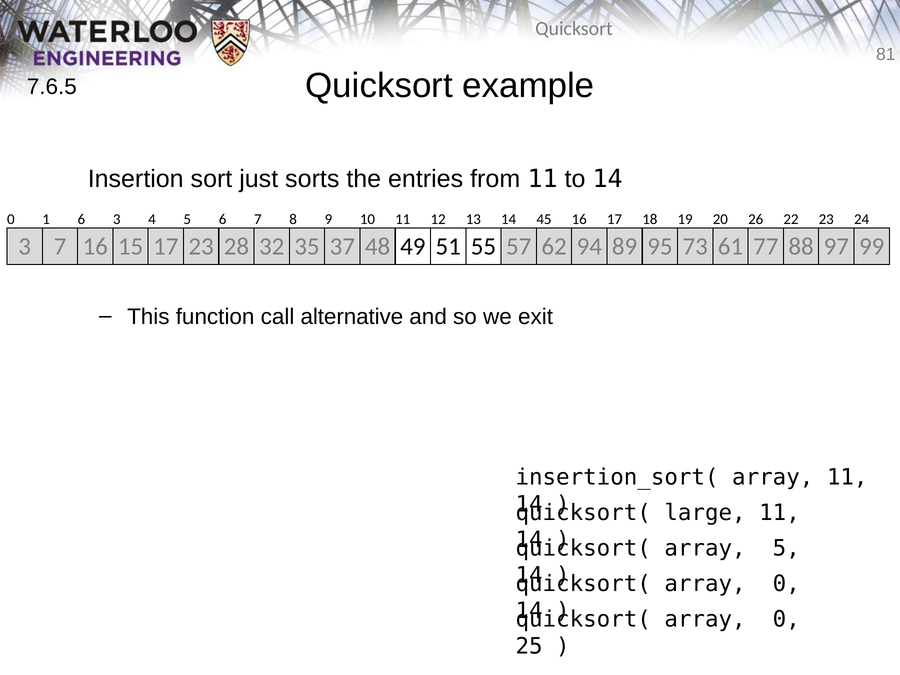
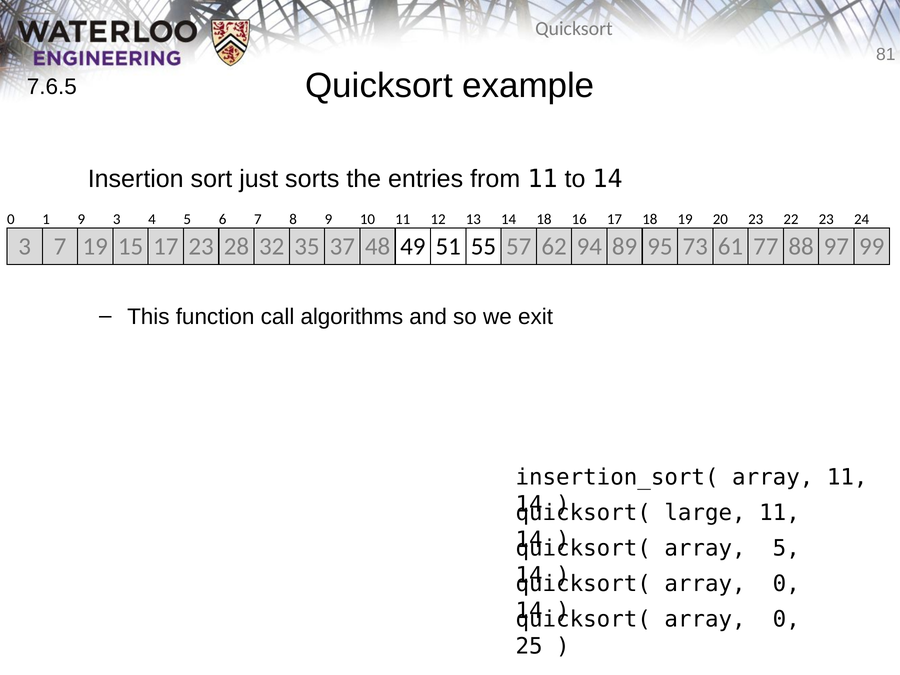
1 6: 6 -> 9 (81, 219)
14 45: 45 -> 18 (544, 219)
20 26: 26 -> 23 (756, 219)
7 16: 16 -> 19 (95, 247)
alternative: alternative -> algorithms (352, 317)
